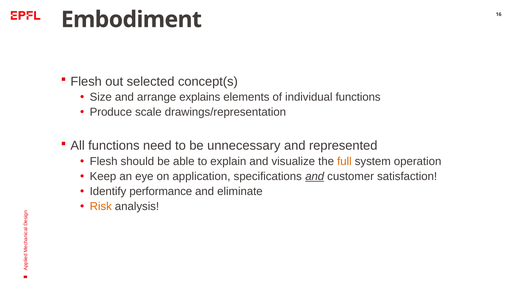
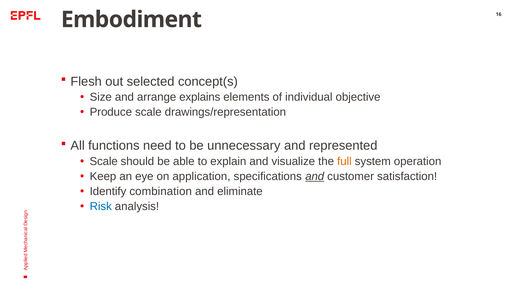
individual functions: functions -> objective (358, 97)
Flesh: Flesh -> Scale (104, 161)
performance: performance -> combination (161, 191)
Risk colour: orange -> blue (101, 206)
